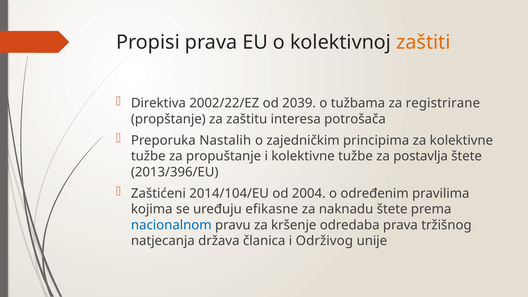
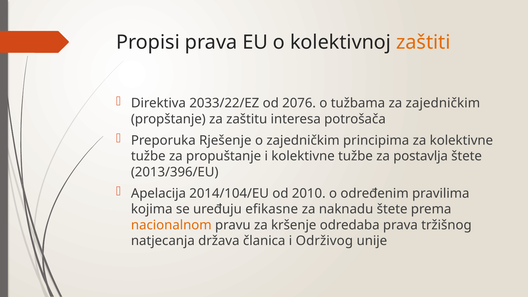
2002/22/EZ: 2002/22/EZ -> 2033/22/EZ (224, 103)
2039: 2039 -> 2076 (299, 103)
za registrirane: registrirane -> zajedničkim (443, 103)
Nastalih: Nastalih -> Rješenje (225, 140)
Zaštićeni: Zaštićeni -> Apelacija (158, 193)
2004: 2004 -> 2010 (309, 193)
nacionalnom colour: blue -> orange (171, 225)
